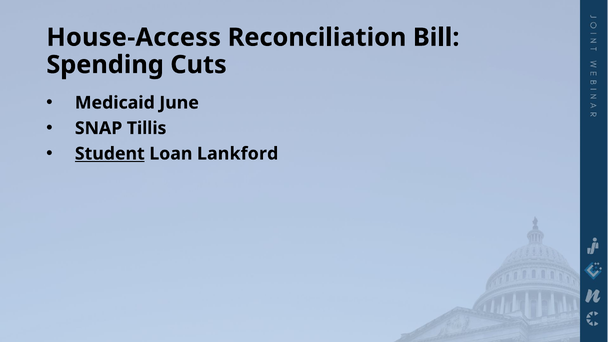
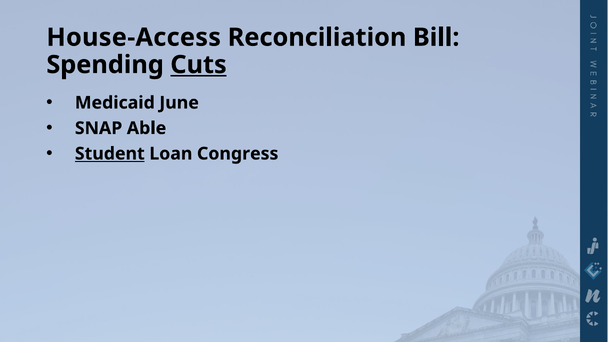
Cuts underline: none -> present (198, 65)
Tillis: Tillis -> Able (147, 128)
Lankford: Lankford -> Congress (238, 154)
